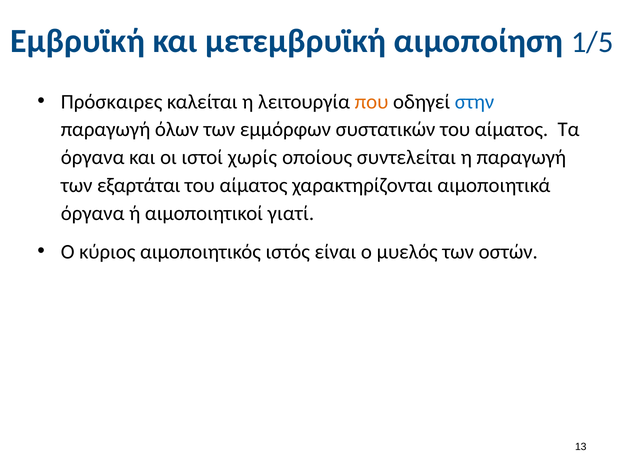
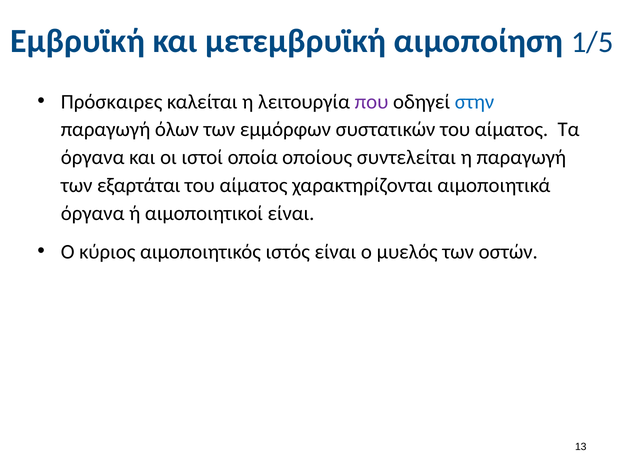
που colour: orange -> purple (372, 102)
χωρίς: χωρίς -> οποία (253, 158)
αιμοποιητικοί γιατί: γιατί -> είναι (291, 213)
